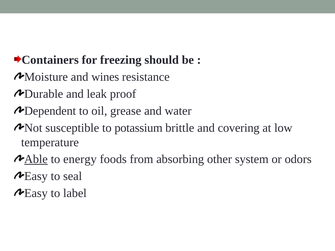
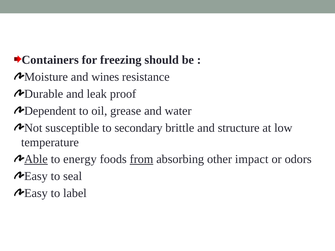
potassium: potassium -> secondary (139, 128)
covering: covering -> structure (239, 128)
from underline: none -> present (142, 159)
system: system -> impact (252, 159)
